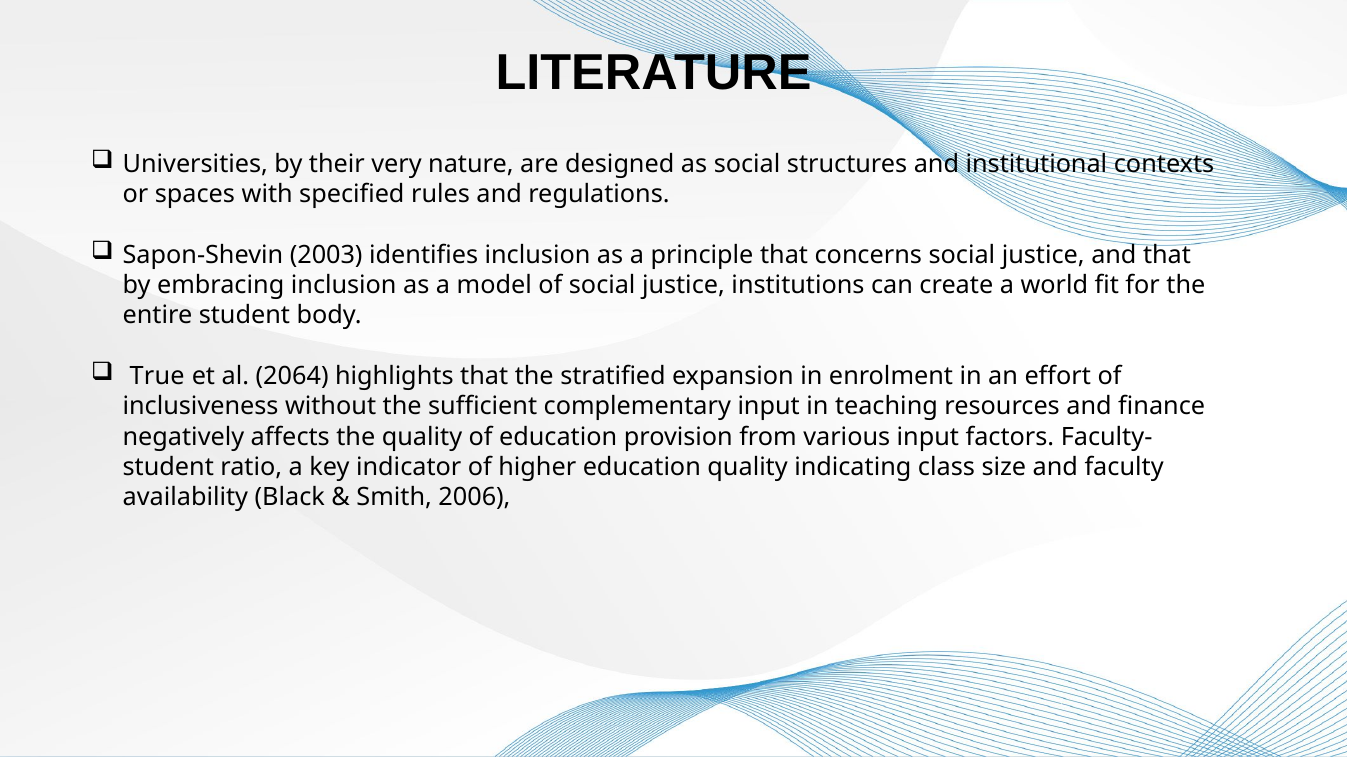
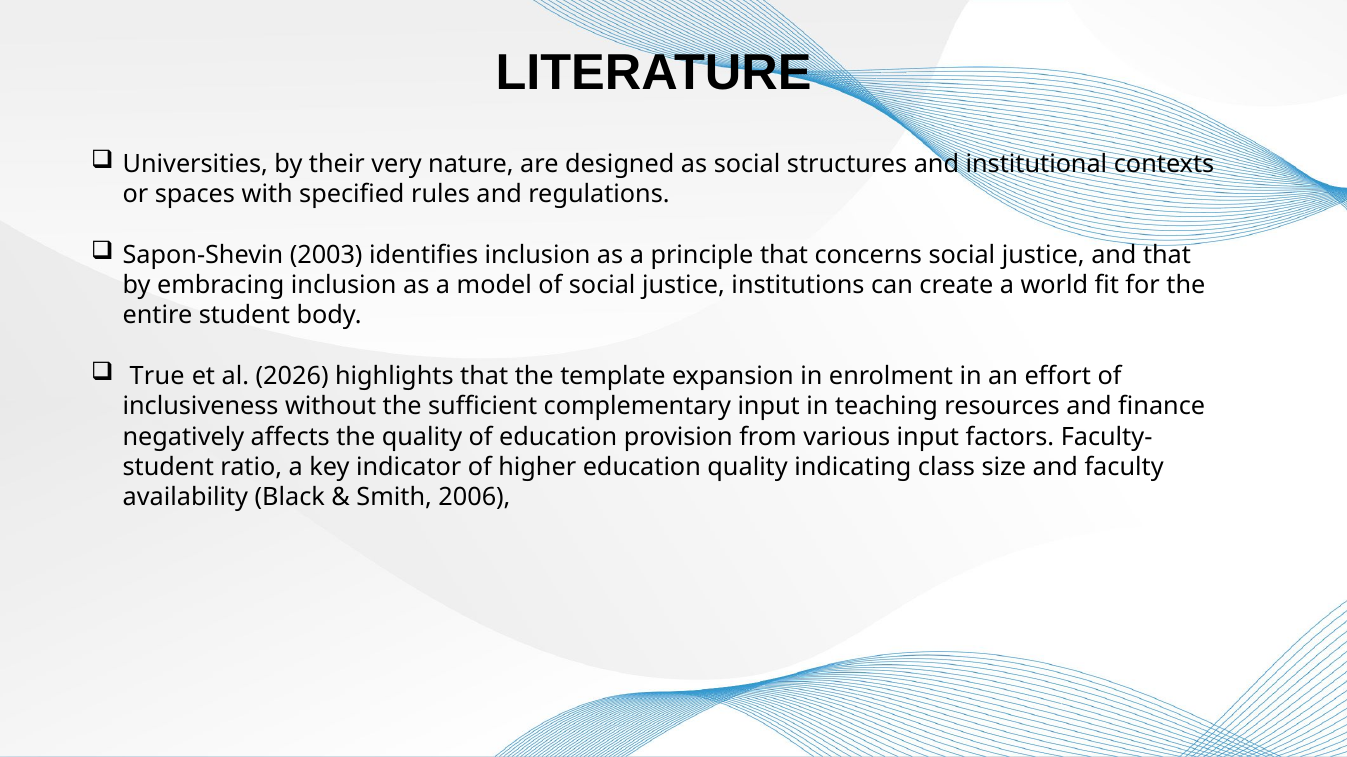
2064: 2064 -> 2026 (292, 376)
stratified: stratified -> template (613, 376)
